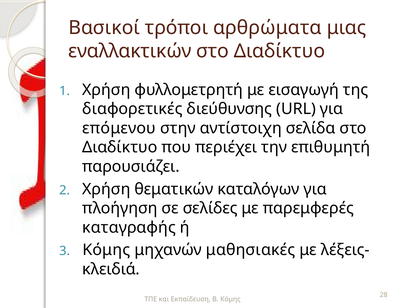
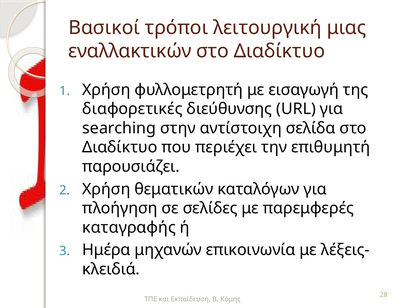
αρθρώματα: αρθρώματα -> λειτουργική (267, 28)
επόμενου: επόμενου -> searching (119, 128)
Κόμης: Κόμης -> Ημέρα (106, 250)
μαθησιακές: μαθησιακές -> επικοινωνία (251, 250)
